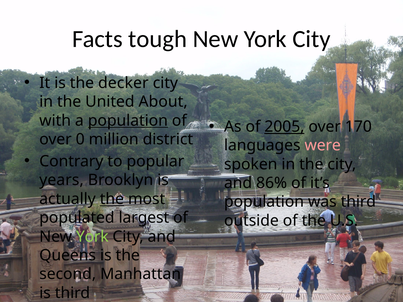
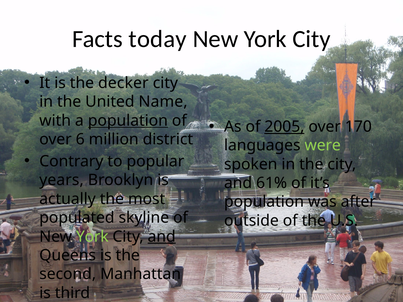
tough: tough -> today (158, 39)
About: About -> Name (163, 102)
0: 0 -> 6 (80, 139)
were colour: pink -> light green (323, 146)
86%: 86% -> 61% (272, 183)
the underline: present -> none (112, 199)
was third: third -> after (358, 202)
largest: largest -> skyline (144, 218)
and underline: none -> present (162, 237)
